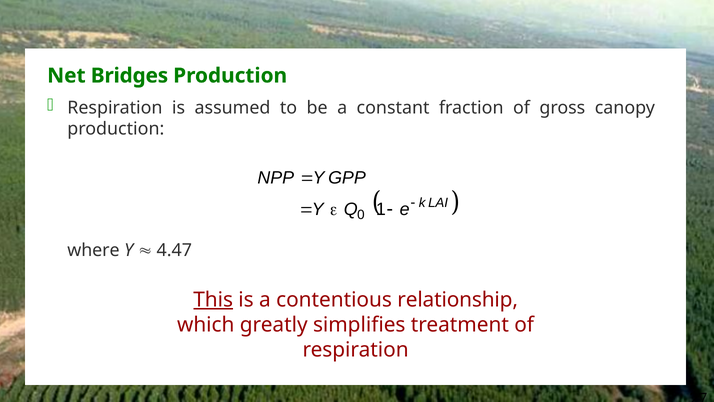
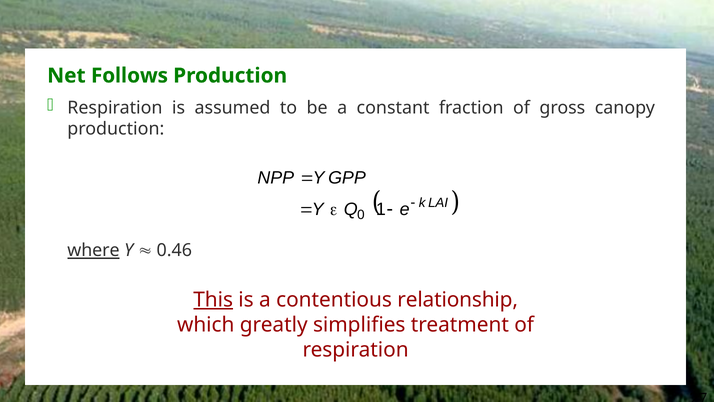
Bridges: Bridges -> Follows (129, 76)
where underline: none -> present (93, 250)
4.47: 4.47 -> 0.46 (174, 250)
